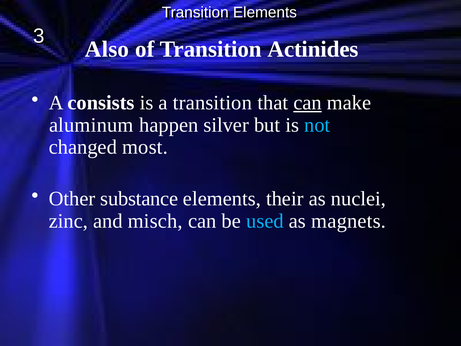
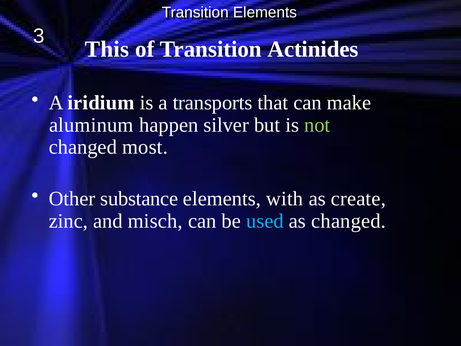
Also: Also -> This (107, 49)
consists: consists -> iridium (101, 103)
a transition: transition -> transports (213, 103)
can underline: present -> none (308, 103)
not colour: light blue -> light green (317, 125)
their: their -> with (285, 199)
nuclei: nuclei -> create (358, 199)
as magnets: magnets -> changed (349, 221)
